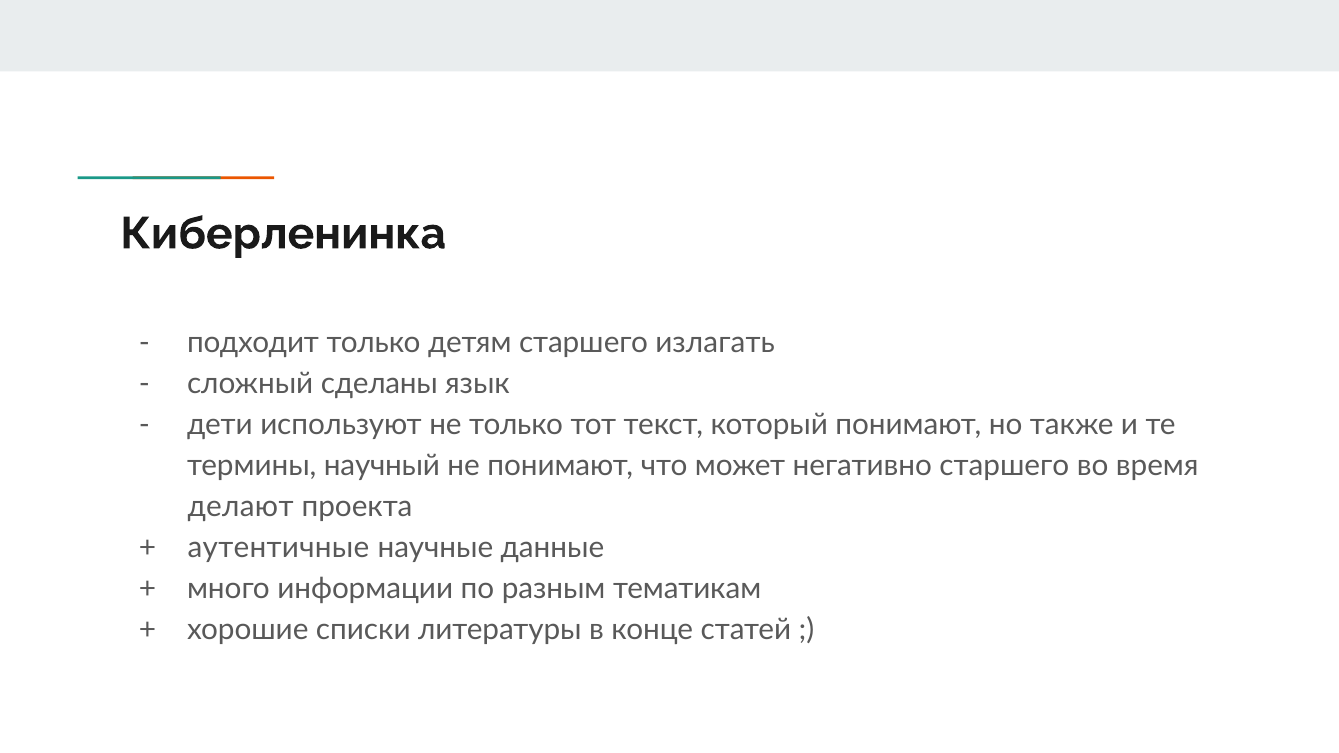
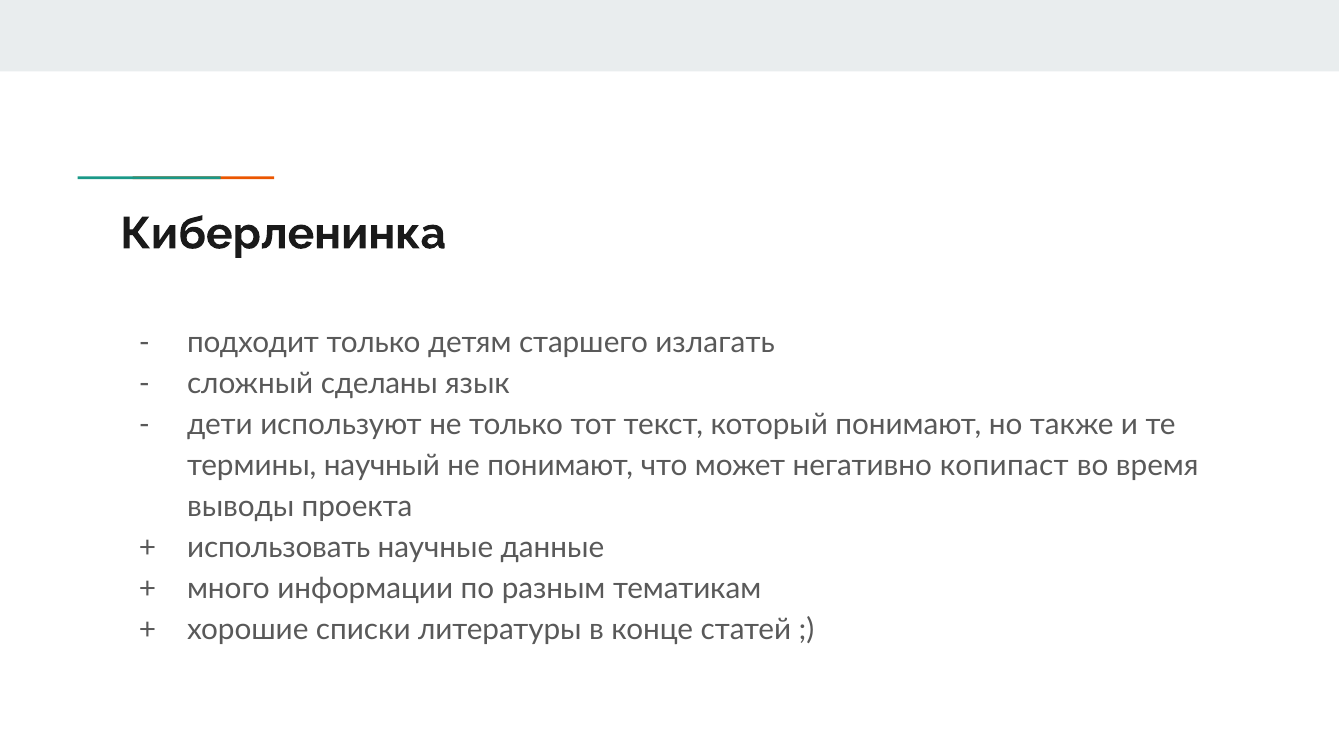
негативно старшего: старшего -> копипаст (1004, 466)
делают: делают -> выводы (241, 507)
аутентичные: аутентичные -> использовать (279, 548)
